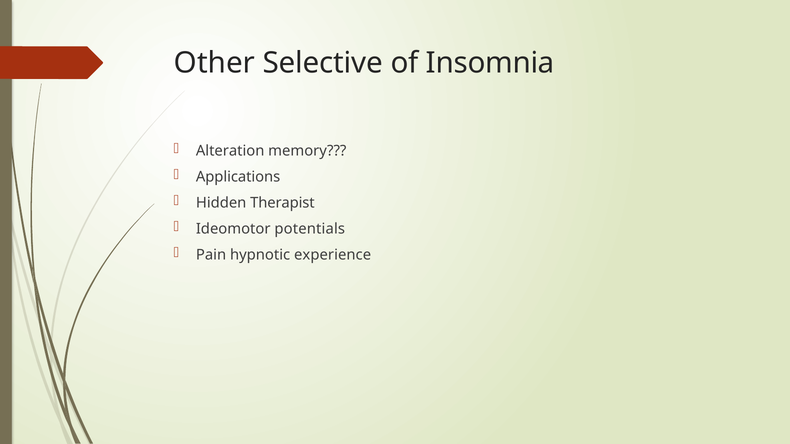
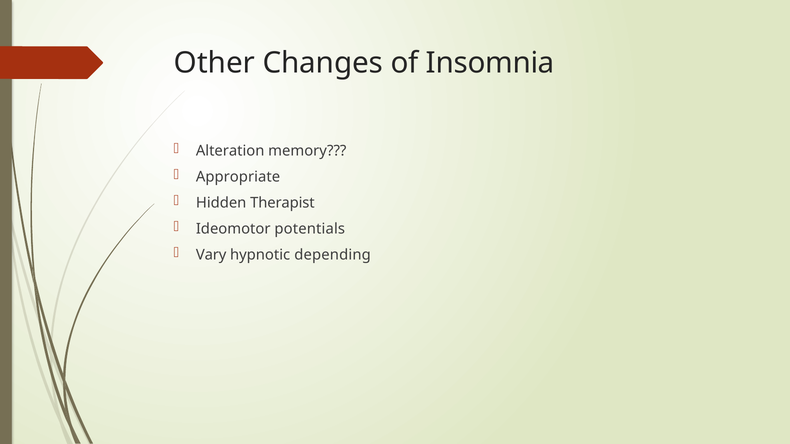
Selective: Selective -> Changes (323, 63)
Applications: Applications -> Appropriate (238, 177)
Pain: Pain -> Vary (211, 255)
experience: experience -> depending (333, 255)
